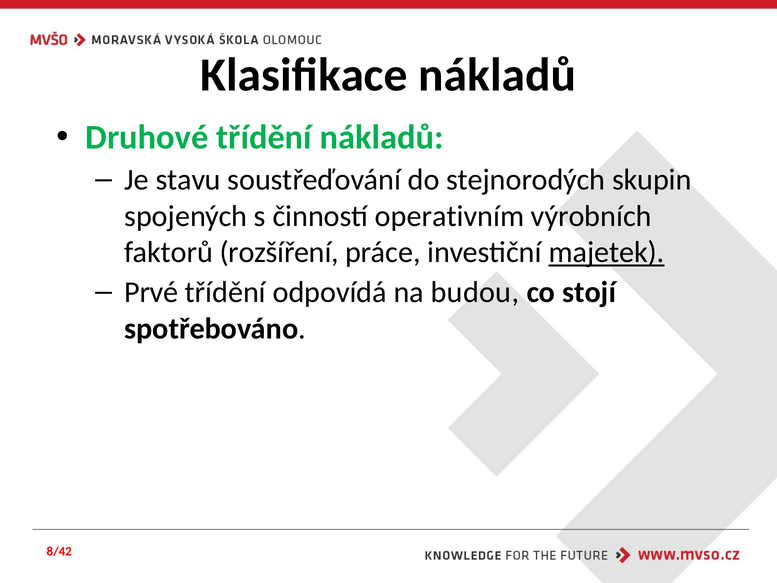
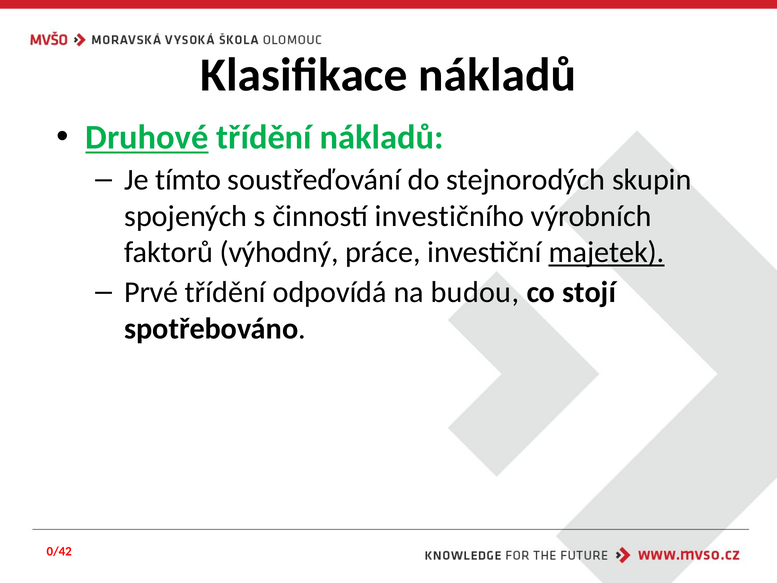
Druhové underline: none -> present (147, 137)
stavu: stavu -> tímto (188, 180)
operativním: operativním -> investičního (449, 216)
rozšíření: rozšíření -> výhodný (279, 252)
8/42: 8/42 -> 0/42 (59, 551)
